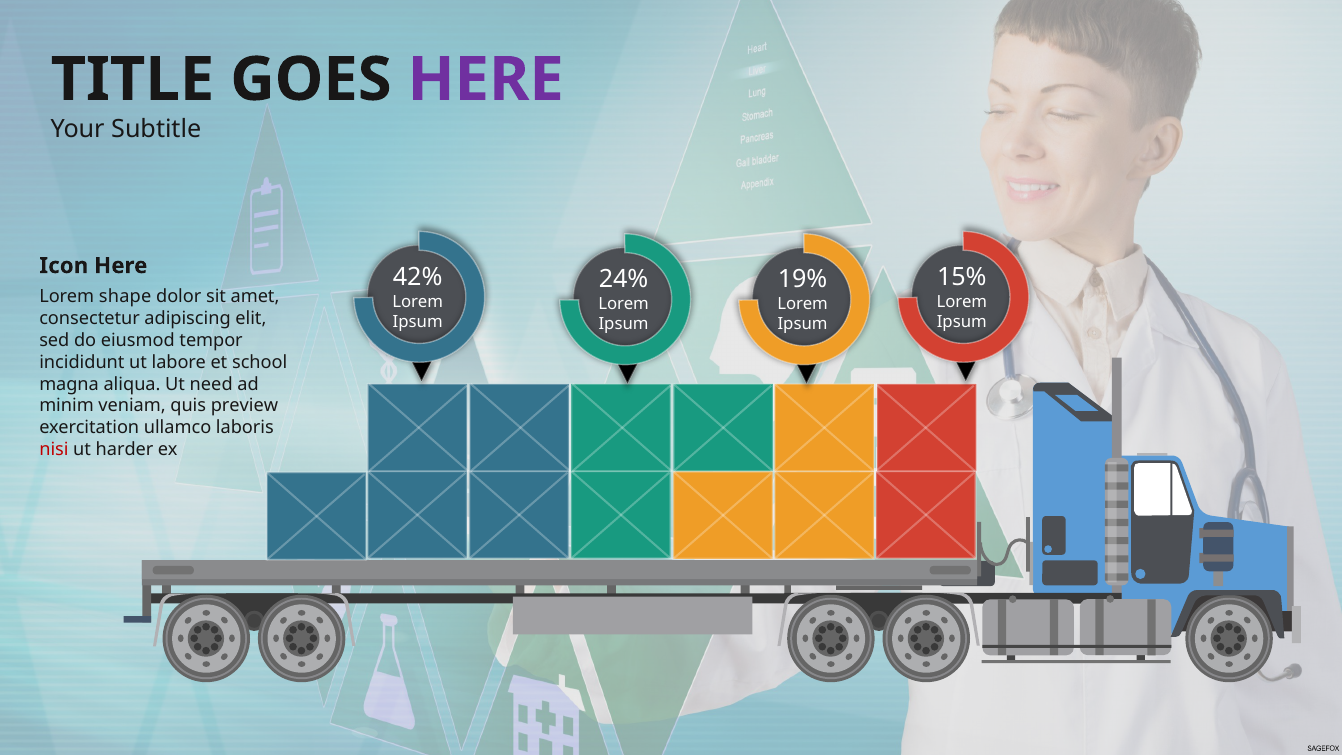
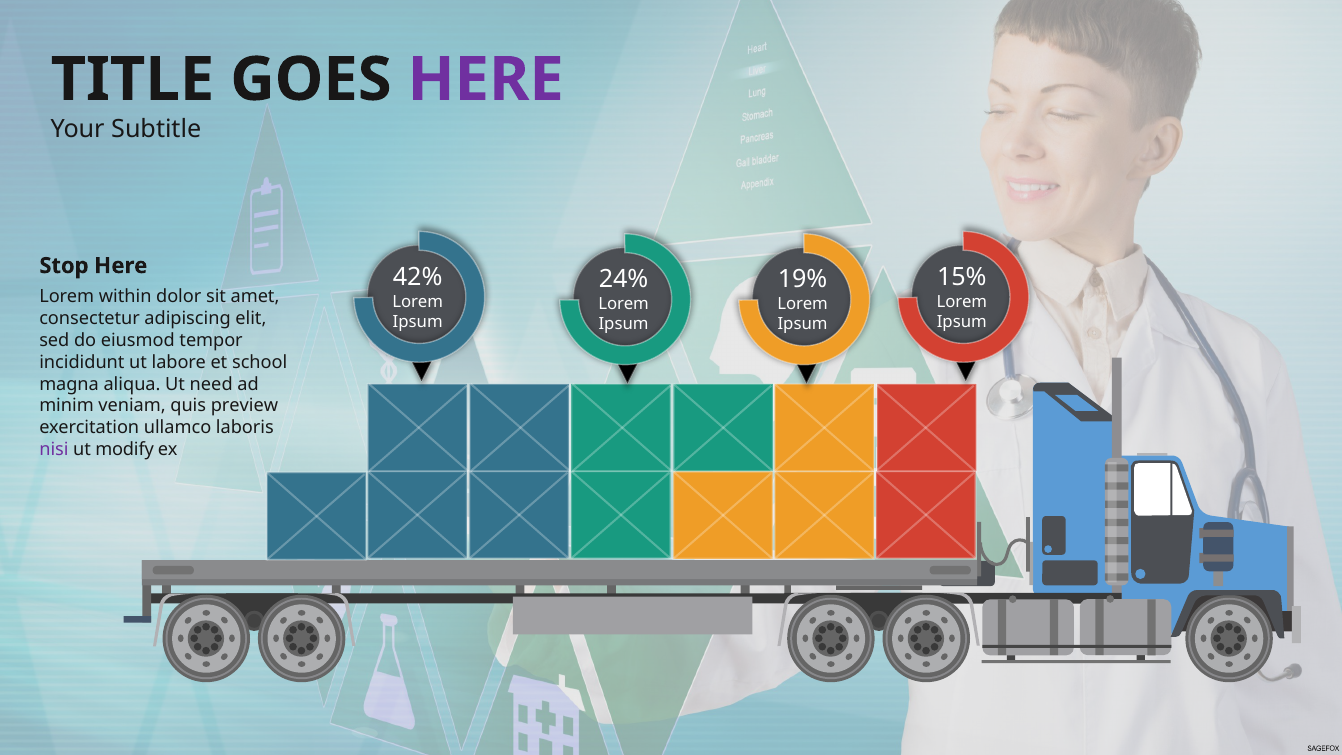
Icon: Icon -> Stop (64, 266)
shape: shape -> within (125, 297)
nisi colour: red -> purple (54, 449)
harder: harder -> modify (125, 449)
